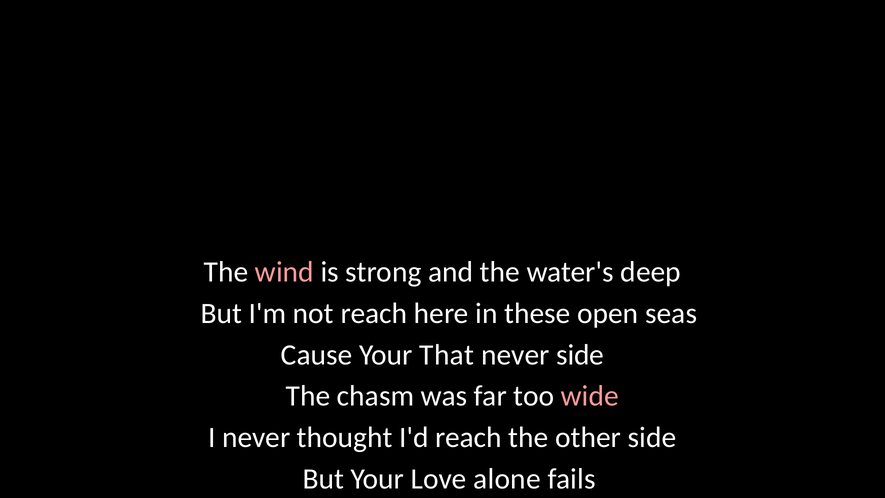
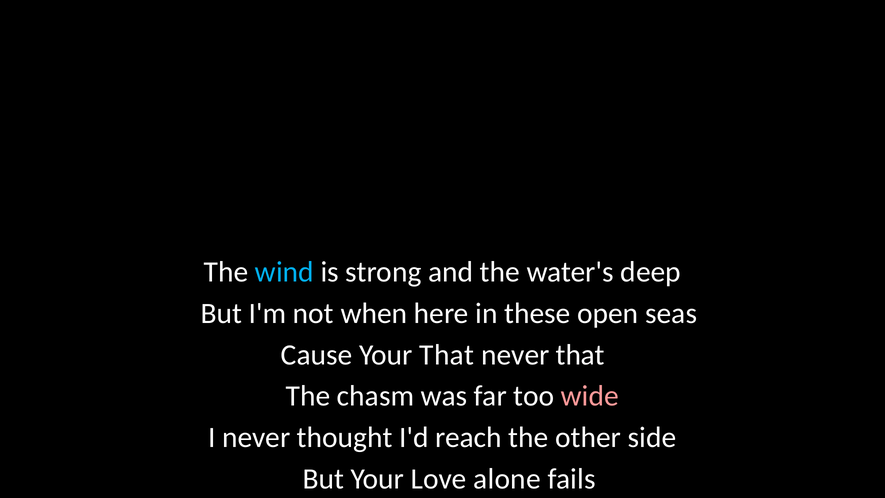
wind colour: pink -> light blue (284, 272)
not reach: reach -> when (374, 313)
never side: side -> that (580, 355)
